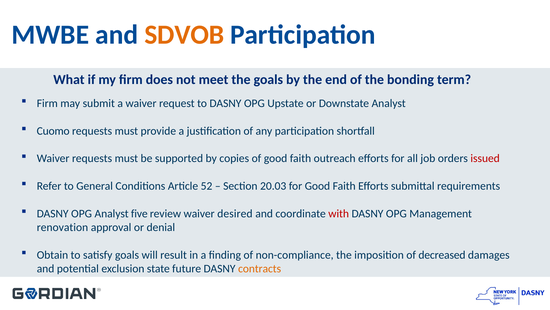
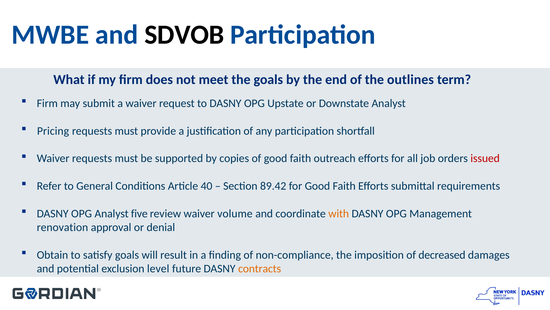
SDVOB colour: orange -> black (184, 35)
bonding: bonding -> outlines (410, 80)
Cuomo: Cuomo -> Pricing (53, 131)
52: 52 -> 40 (207, 186)
20.03: 20.03 -> 89.42 (273, 186)
desired: desired -> volume (235, 213)
with colour: red -> orange (339, 213)
state: state -> level (158, 268)
